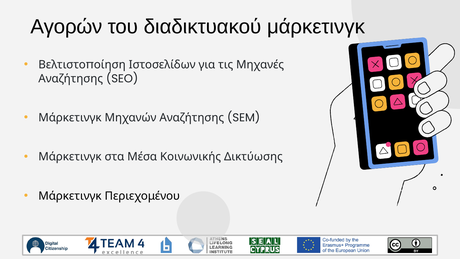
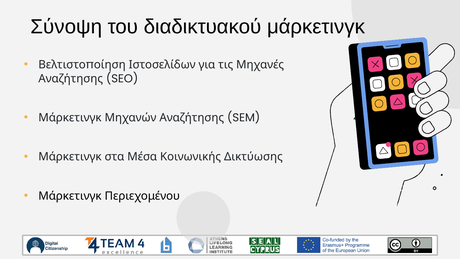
Αγορών: Αγορών -> Σύνοψη (66, 27)
